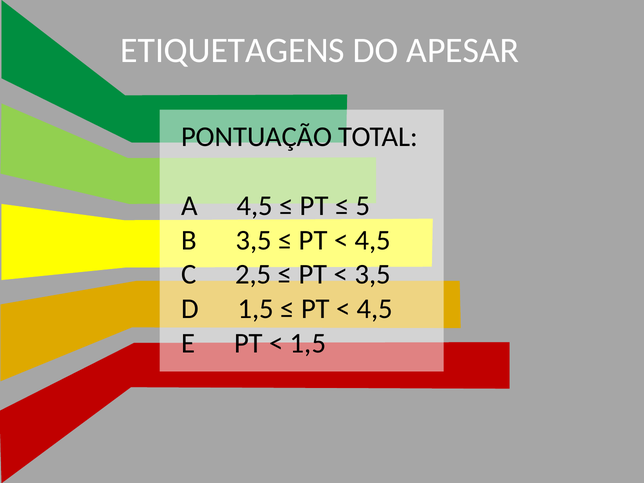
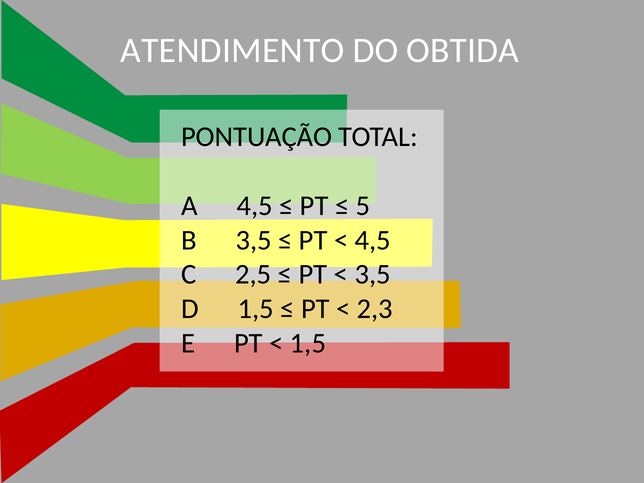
ETIQUETAGENS: ETIQUETAGENS -> ATENDIMENTO (232, 51)
APESAR: APESAR -> OBTIDA (463, 51)
4,5: 4,5 -> 2,3 (375, 309)
